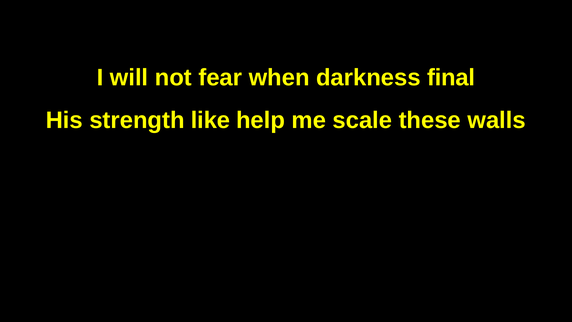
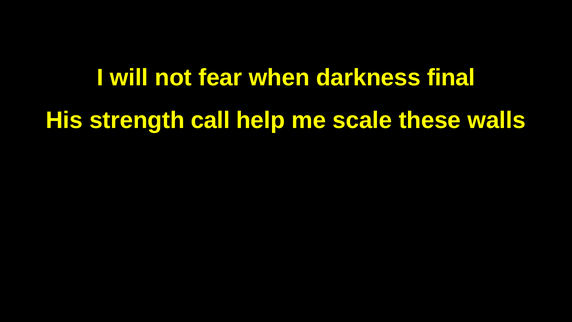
like: like -> call (210, 120)
